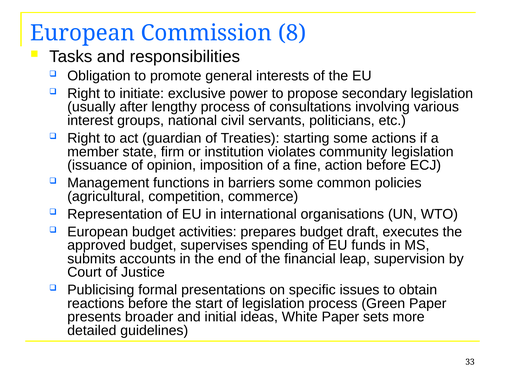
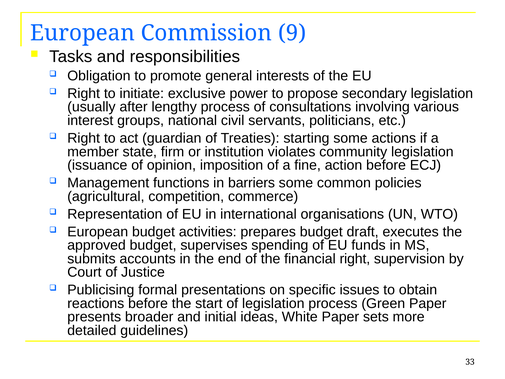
8: 8 -> 9 (292, 33)
financial leap: leap -> right (355, 259)
